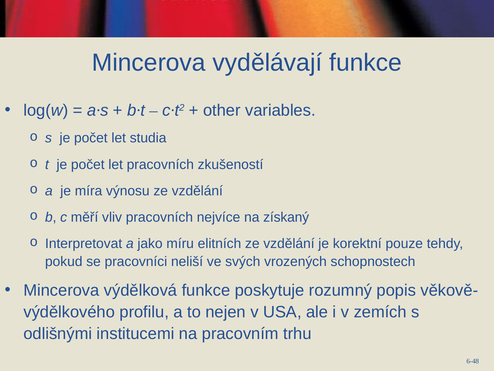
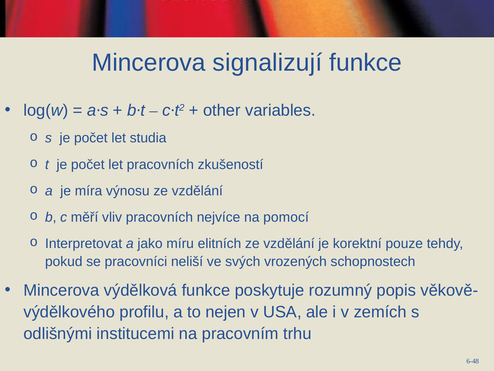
vydělávají: vydělávají -> signalizují (267, 63)
získaný: získaný -> pomocí (286, 217)
